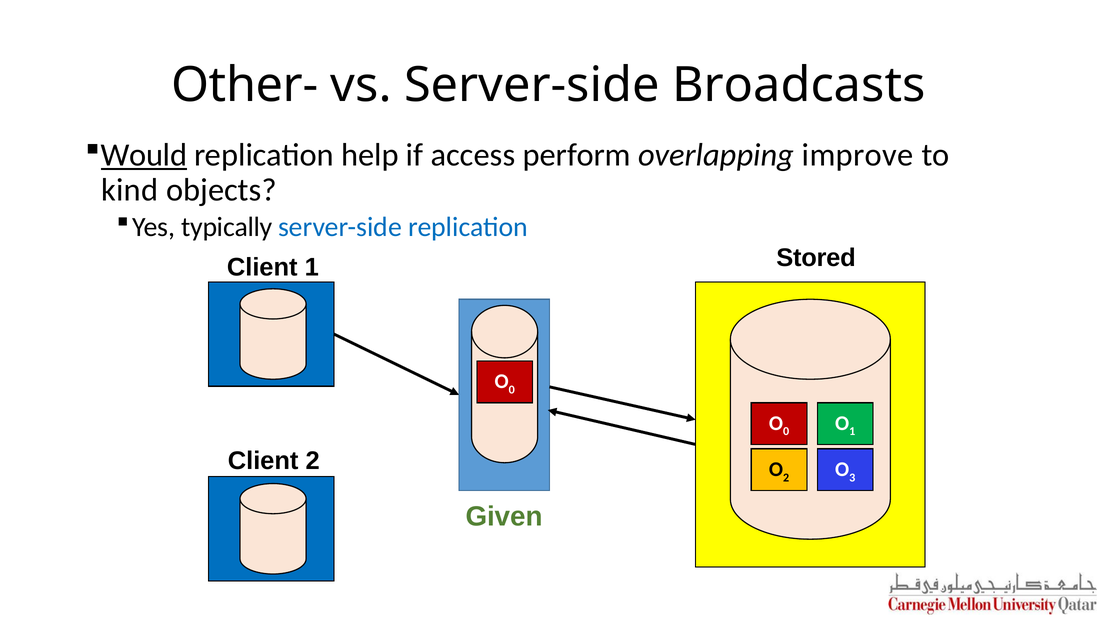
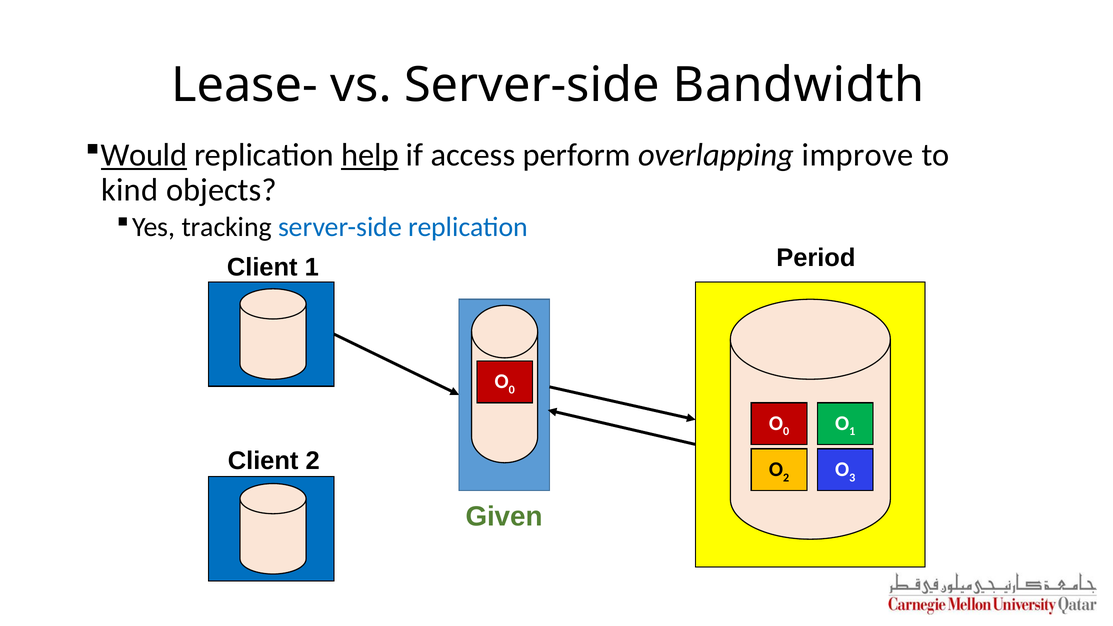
Other-: Other- -> Lease- (245, 85)
Broadcasts: Broadcasts -> Bandwidth (799, 85)
help underline: none -> present (370, 155)
typically: typically -> tracking (227, 227)
Stored: Stored -> Period (816, 258)
